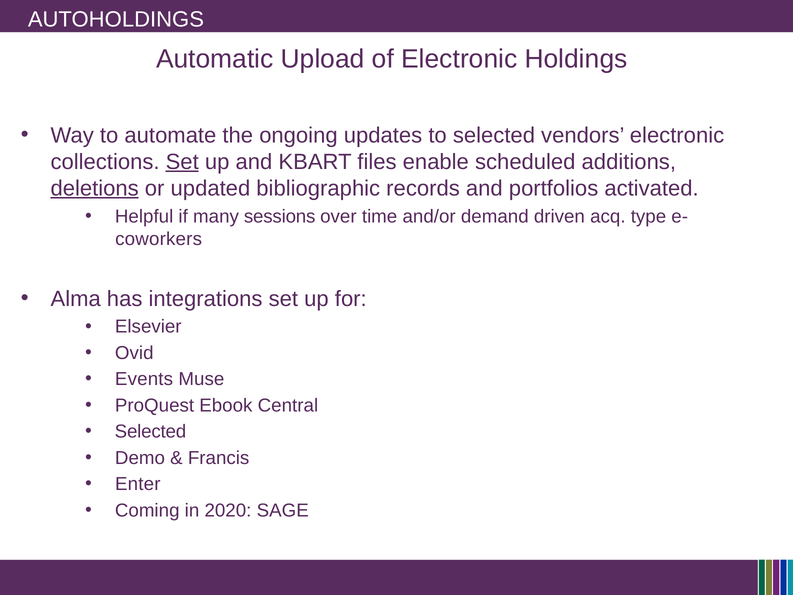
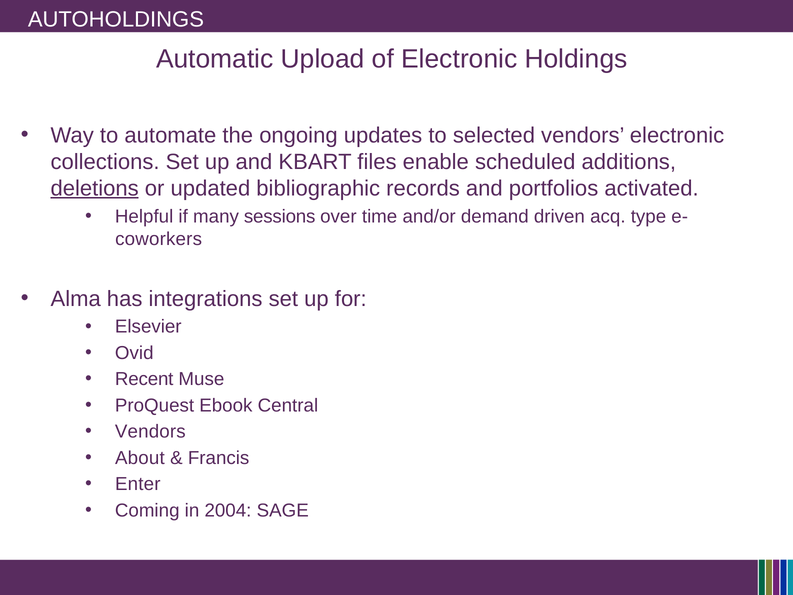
Set underline: present -> none (182, 162)
Events: Events -> Recent (144, 379)
Selected: Selected -> Vendors (150, 432)
Demo: Demo -> About (140, 458)
2020: 2020 -> 2004 (228, 510)
